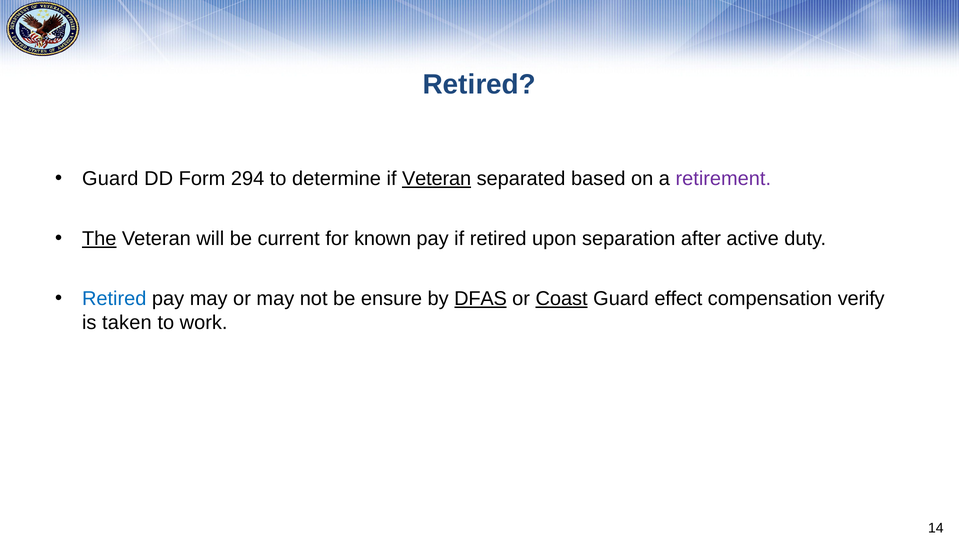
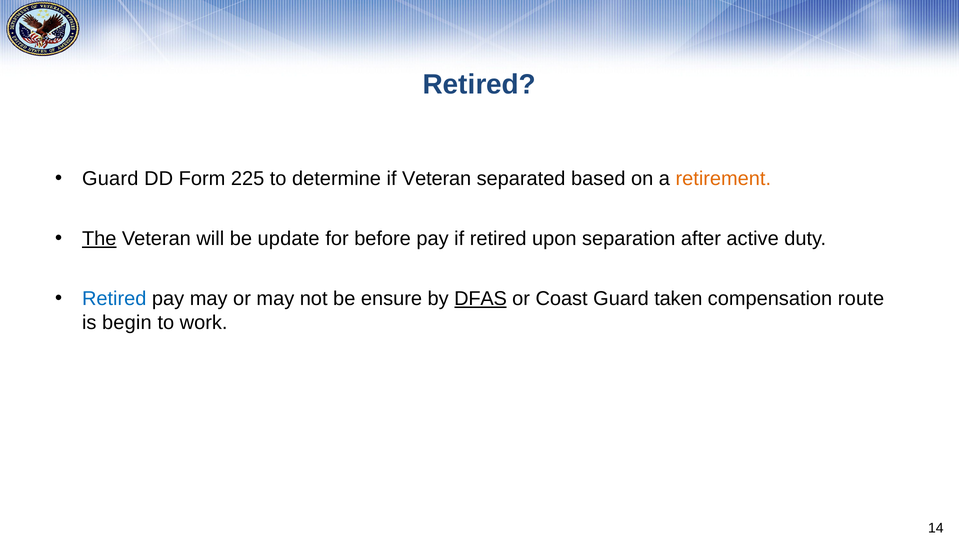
294: 294 -> 225 (248, 179)
Veteran underline: present -> none (437, 179)
retirement colour: purple -> orange (723, 179)
current: current -> update (289, 239)
known: known -> before (383, 239)
Coast underline: present -> none (562, 299)
effect: effect -> taken (678, 299)
verify: verify -> route (861, 299)
taken: taken -> begin (127, 323)
